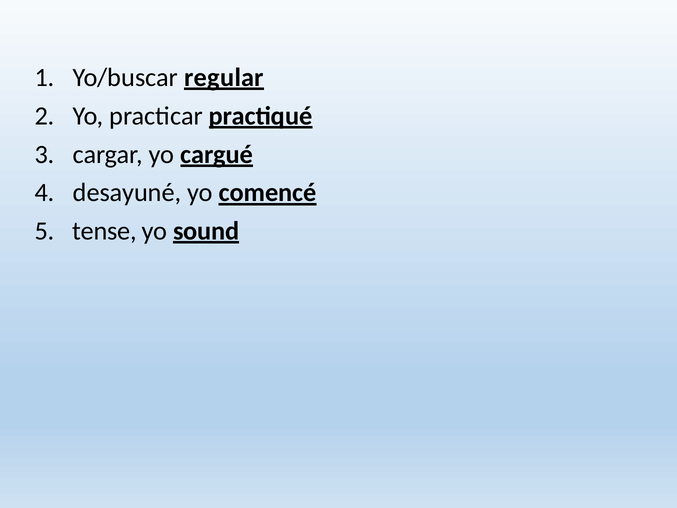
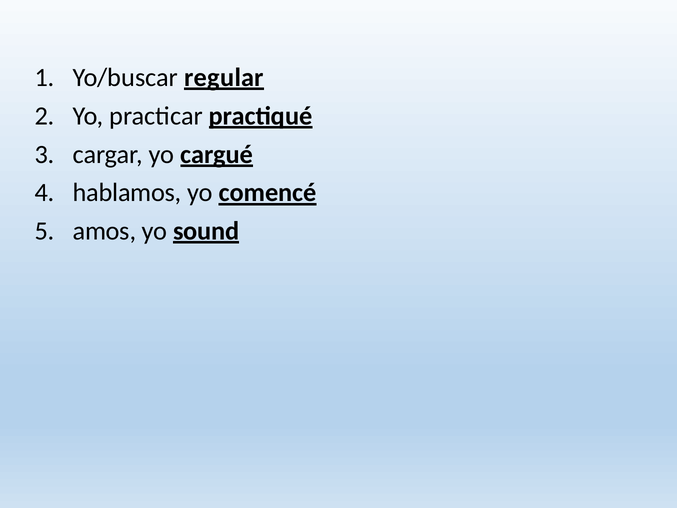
desayuné: desayuné -> hablamos (127, 193)
tense: tense -> amos (104, 231)
